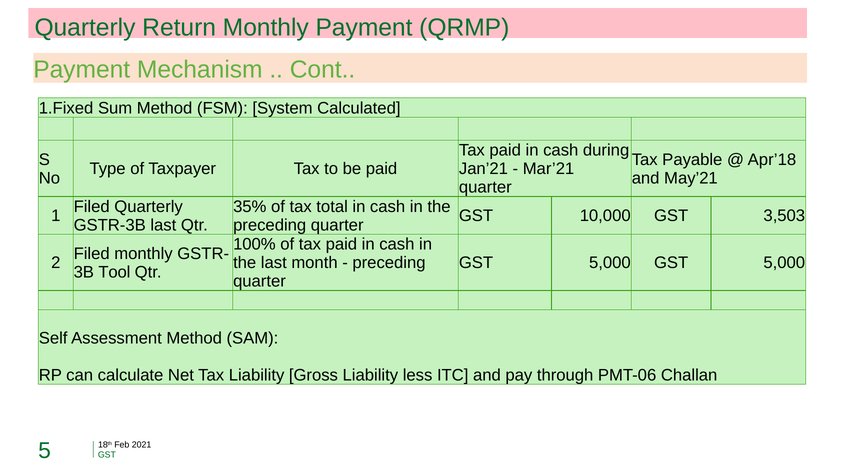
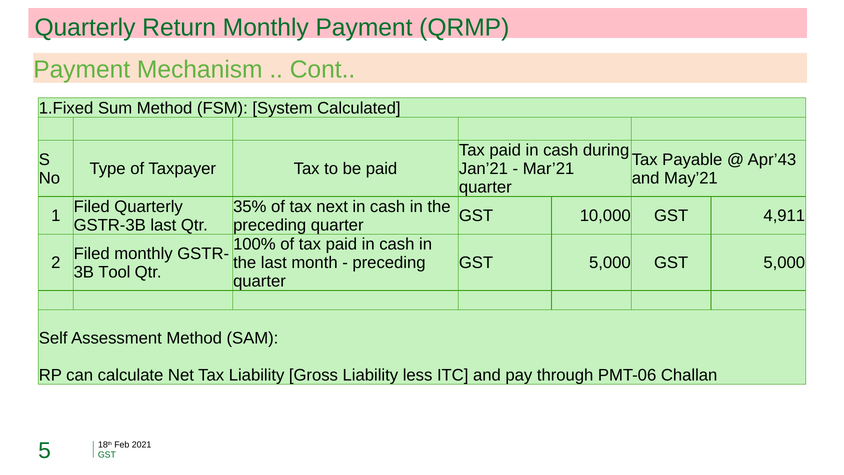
Apr’18: Apr’18 -> Apr’43 (772, 160)
total: total -> next (332, 206)
3,503: 3,503 -> 4,911 (784, 216)
